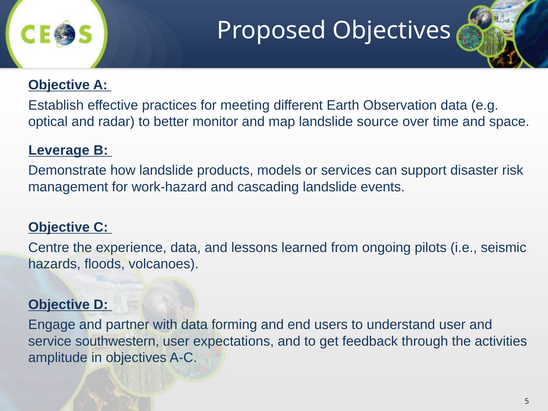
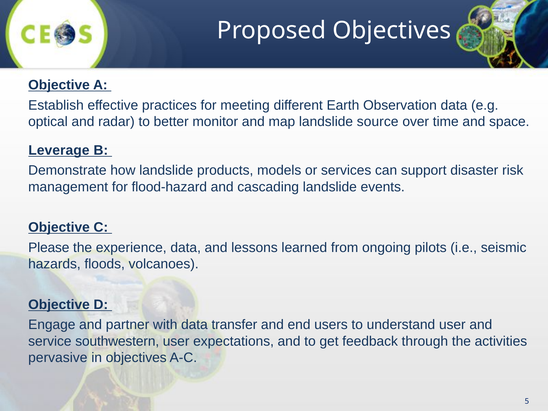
work-hazard: work-hazard -> flood-hazard (169, 187)
Centre: Centre -> Please (49, 248)
forming: forming -> transfer (234, 325)
amplitude: amplitude -> pervasive (58, 358)
